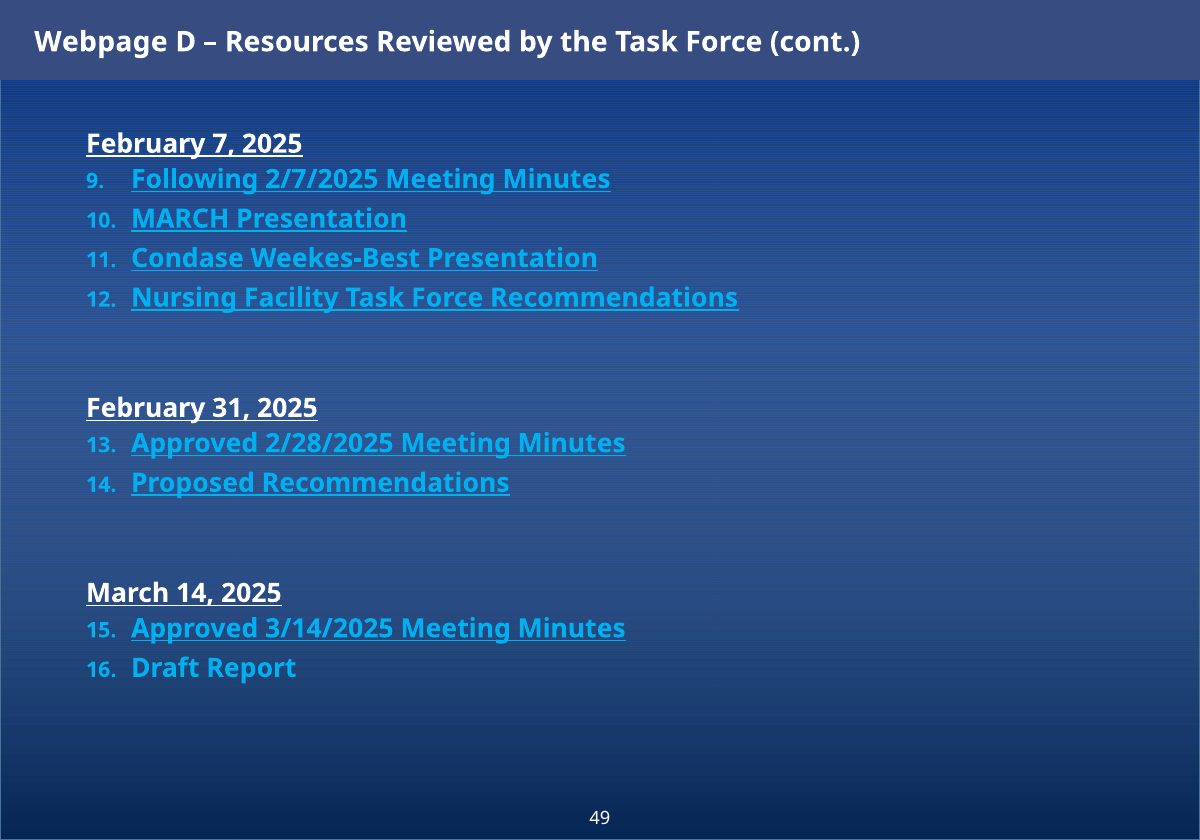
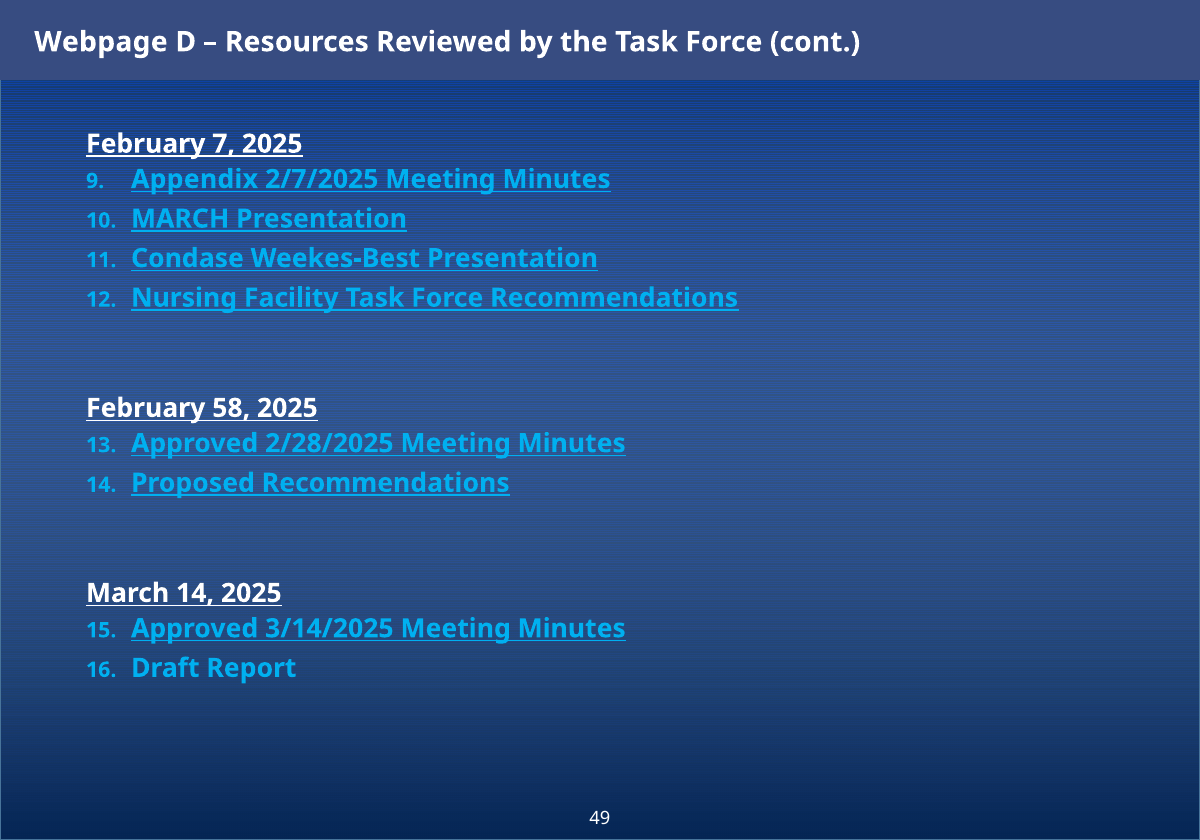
Following: Following -> Appendix (195, 179)
31: 31 -> 58 (231, 408)
